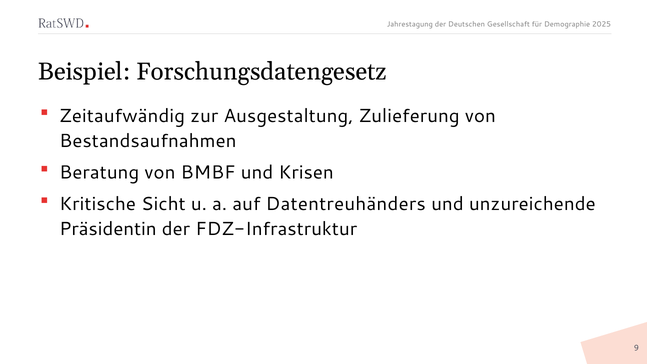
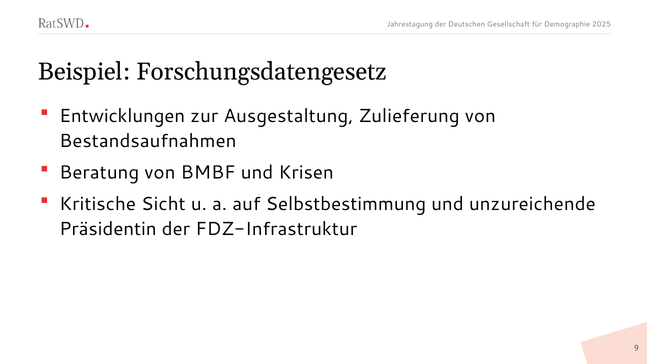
Zeitaufwändig: Zeitaufwändig -> Entwicklungen (122, 116)
Datentreuhänders: Datentreuhänders -> Selbstbestimmung (346, 204)
